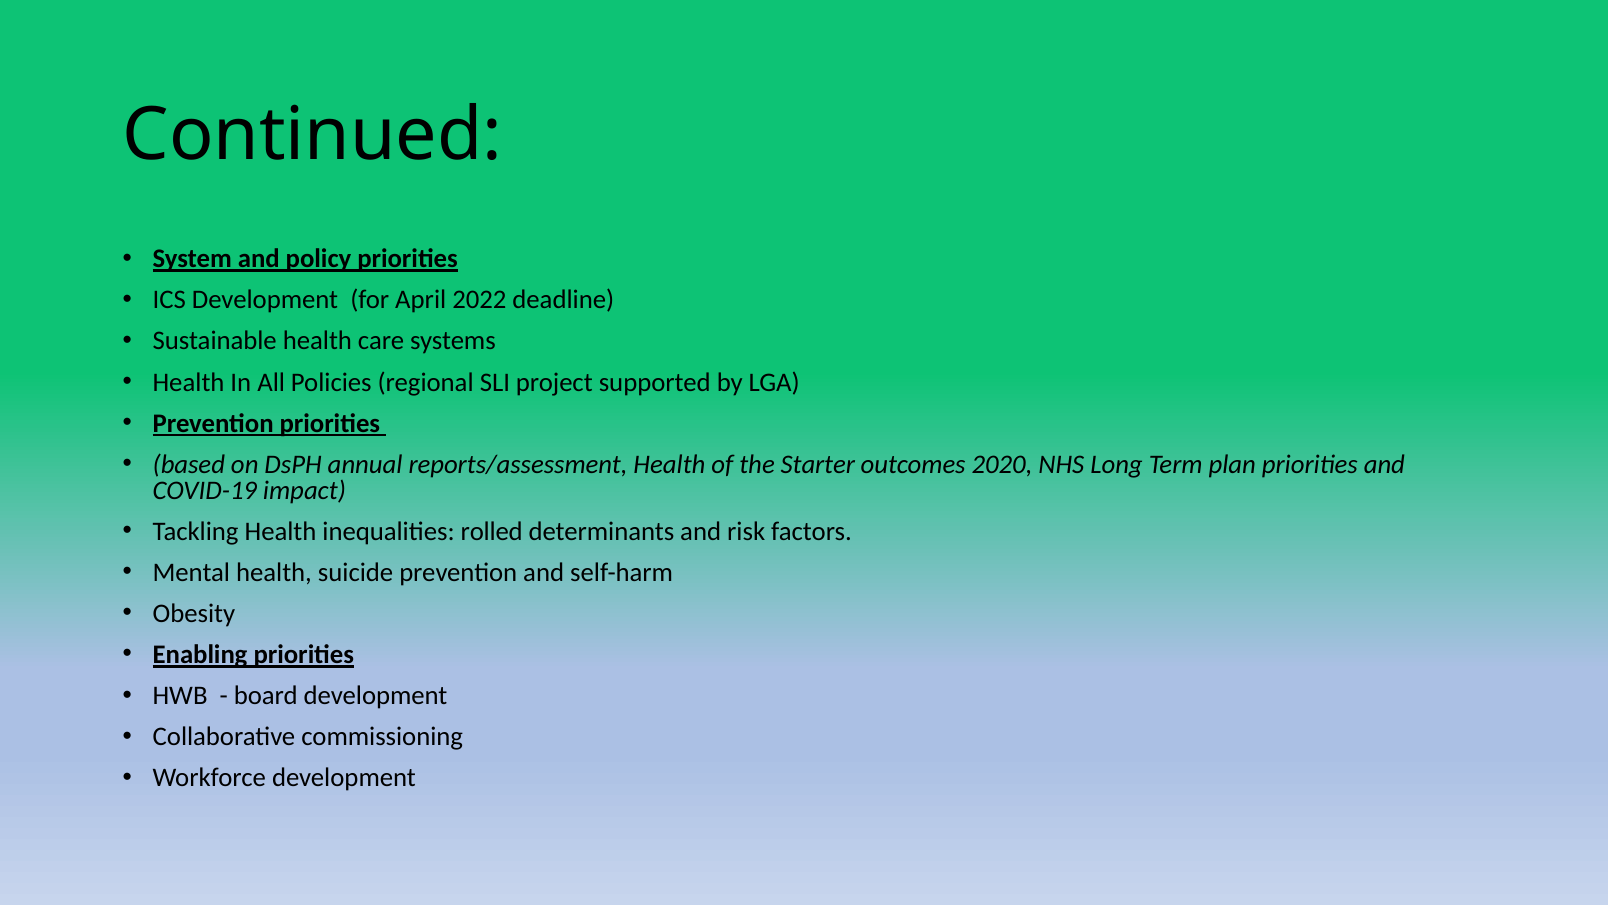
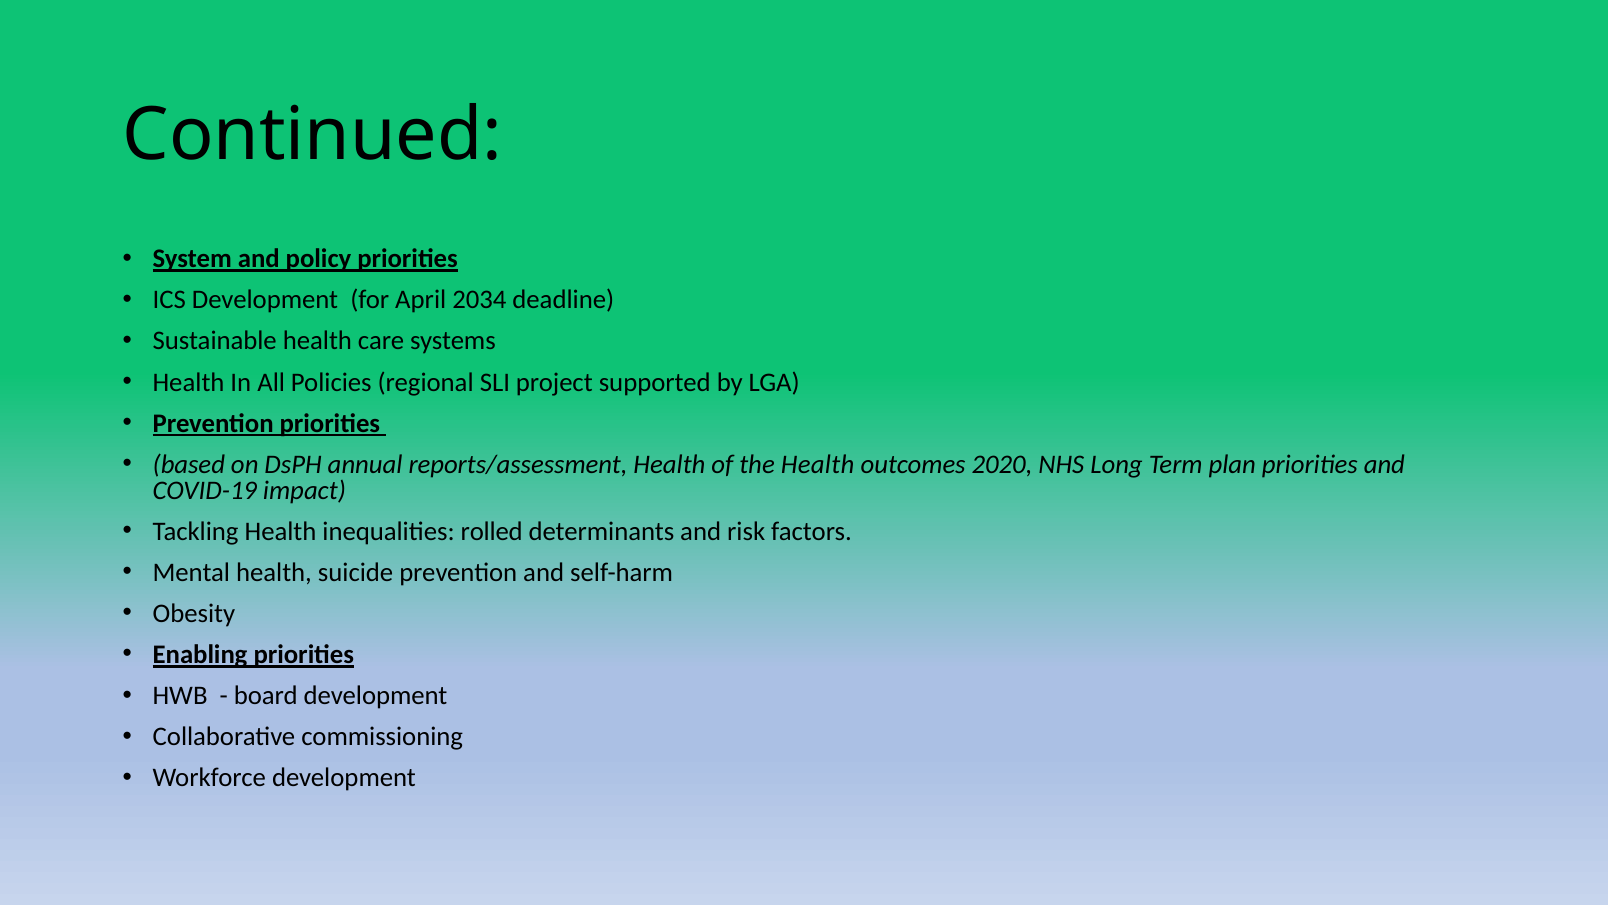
2022: 2022 -> 2034 (479, 300)
the Starter: Starter -> Health (818, 464)
